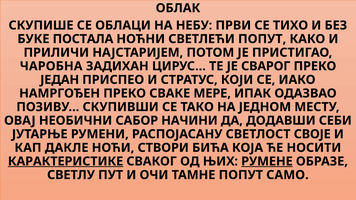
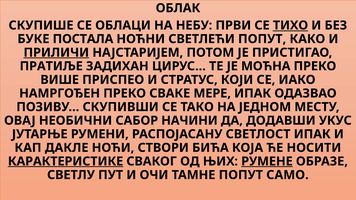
ТИХО underline: none -> present (290, 25)
ПРИЛИЧИ underline: none -> present (56, 53)
ЧАРОБНА: ЧАРОБНА -> ПРАТИЉЕ (51, 66)
СВАРОГ: СВАРОГ -> МОЋНА (266, 66)
ЈЕДАН: ЈЕДАН -> ВИШЕ (60, 80)
СЕБИ: СЕБИ -> УКУС (335, 121)
СВЕТЛОСТ СВОЈЕ: СВОЈЕ -> ИПАК (312, 134)
